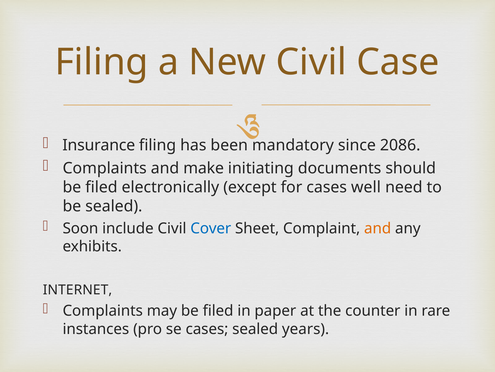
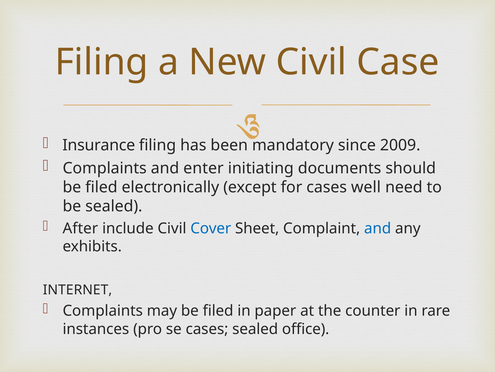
2086: 2086 -> 2009 (400, 145)
make: make -> enter (203, 168)
Soon: Soon -> After (80, 228)
and colour: orange -> blue (378, 228)
years: years -> office (306, 328)
